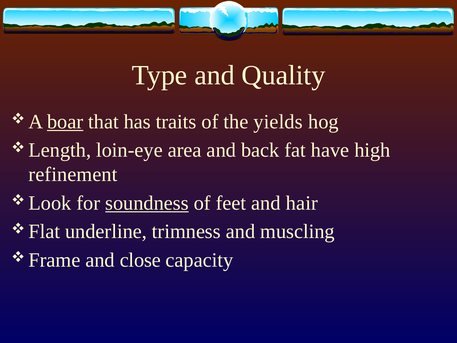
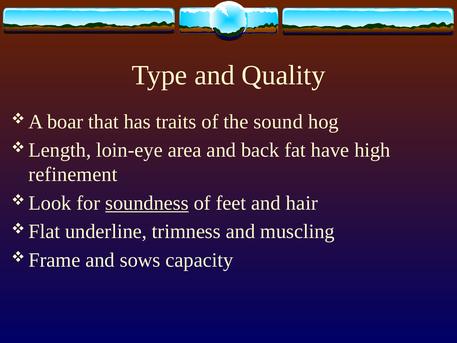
boar underline: present -> none (65, 122)
yields: yields -> sound (278, 122)
close: close -> sows (140, 260)
